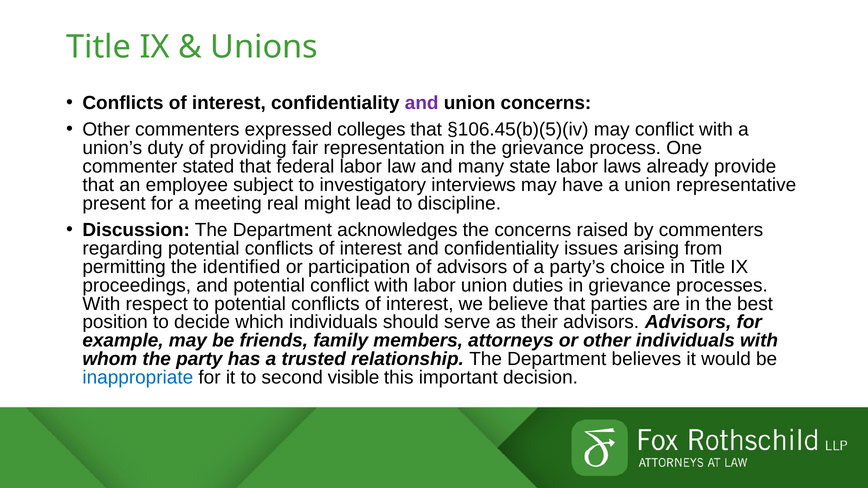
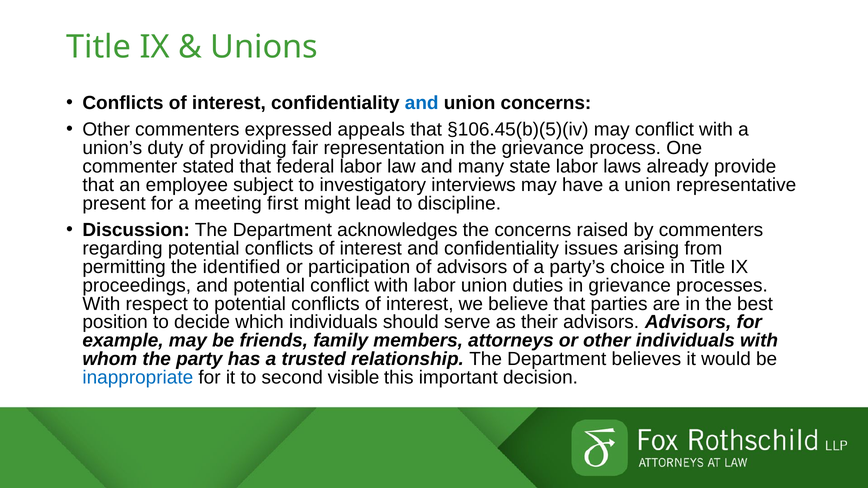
and colour: purple -> blue (422, 103)
colleges: colleges -> appeals (371, 130)
real: real -> first (283, 204)
